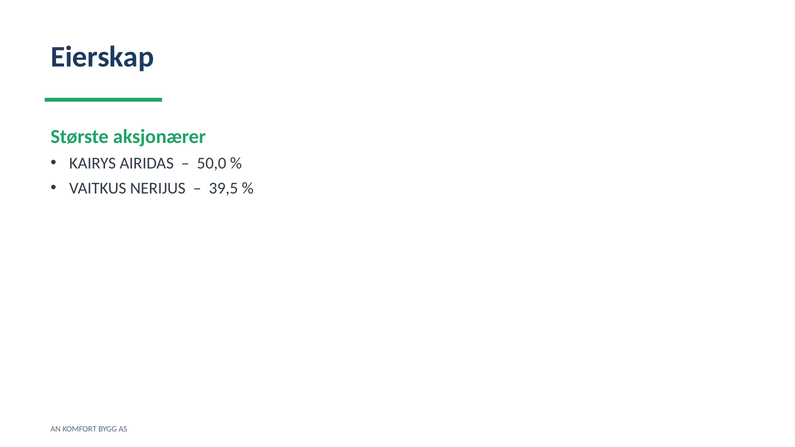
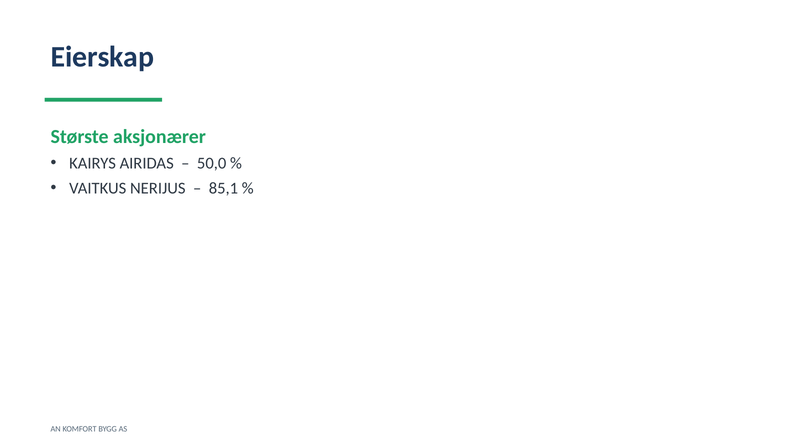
39,5: 39,5 -> 85,1 (223, 188)
